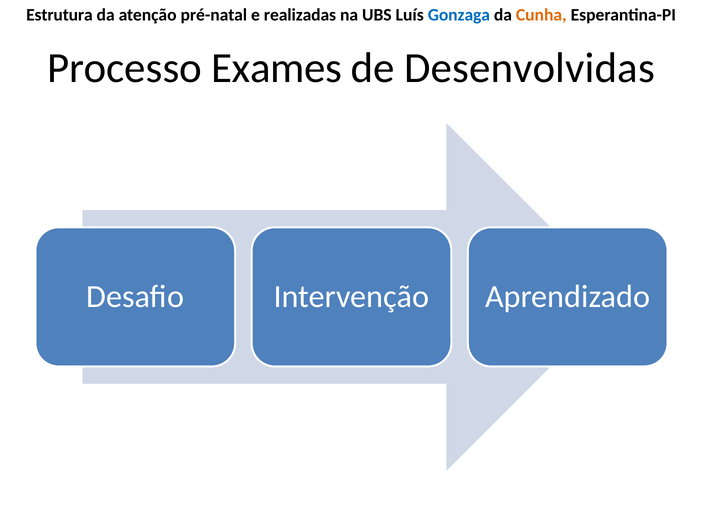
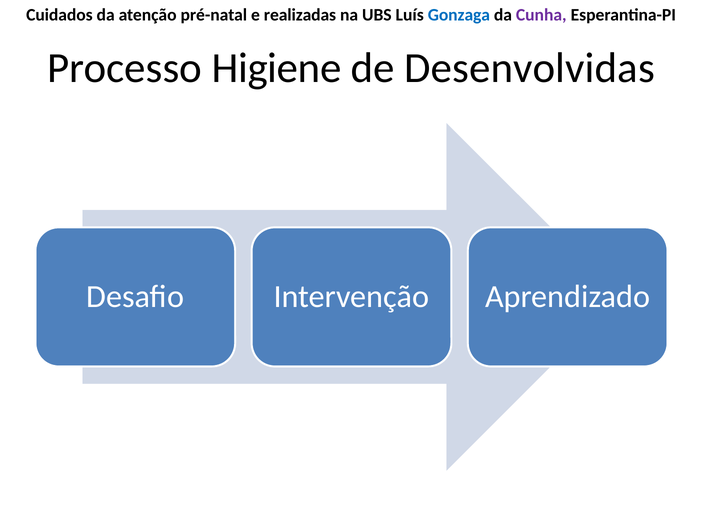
Estrutura: Estrutura -> Cuidados (59, 15)
Cunha colour: orange -> purple (541, 15)
Exames: Exames -> Higiene (277, 68)
